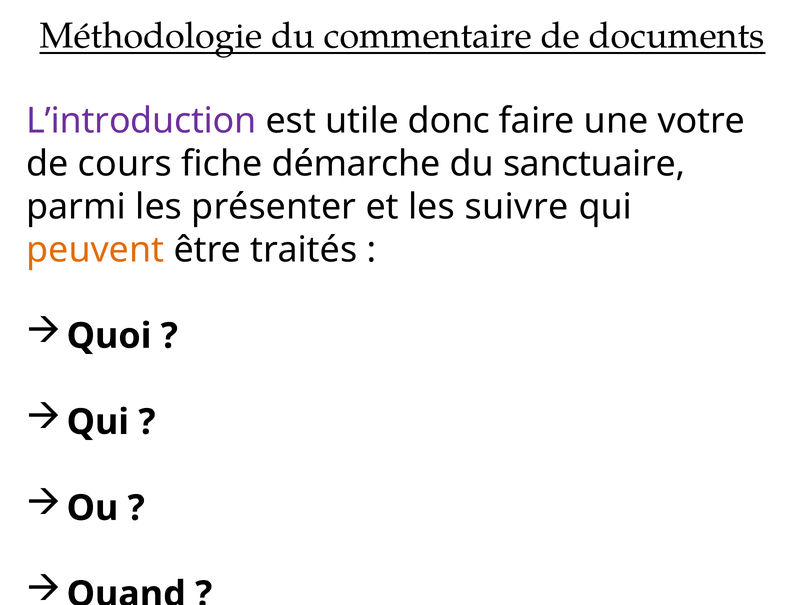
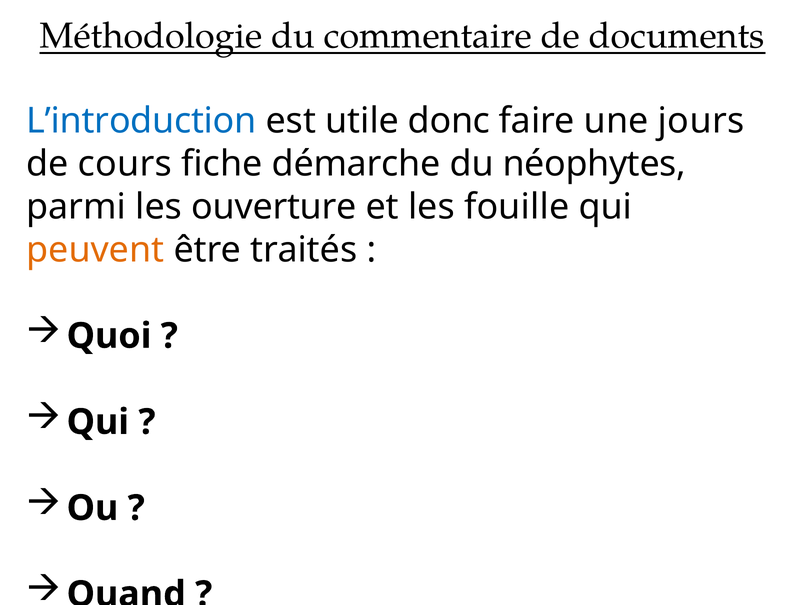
L’introduction colour: purple -> blue (141, 121)
votre: votre -> jours (701, 121)
sanctuaire: sanctuaire -> néophytes (594, 164)
présenter: présenter -> ouverture (274, 207)
suivre: suivre -> fouille (517, 207)
